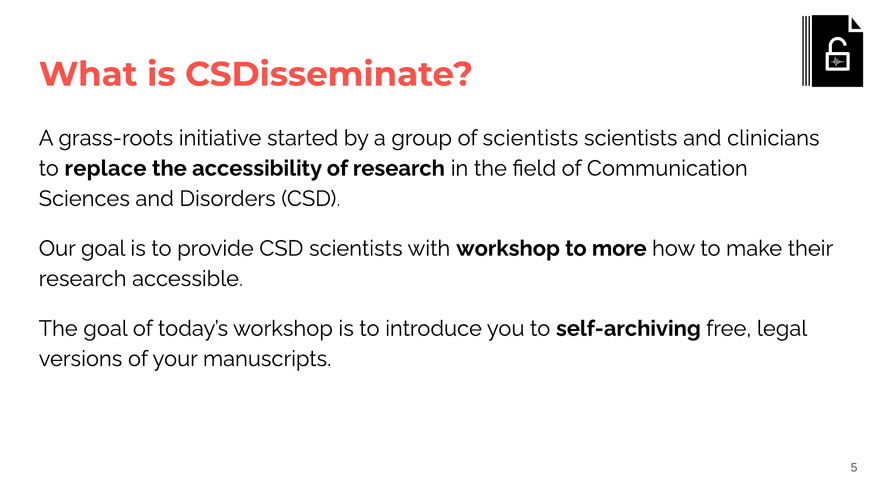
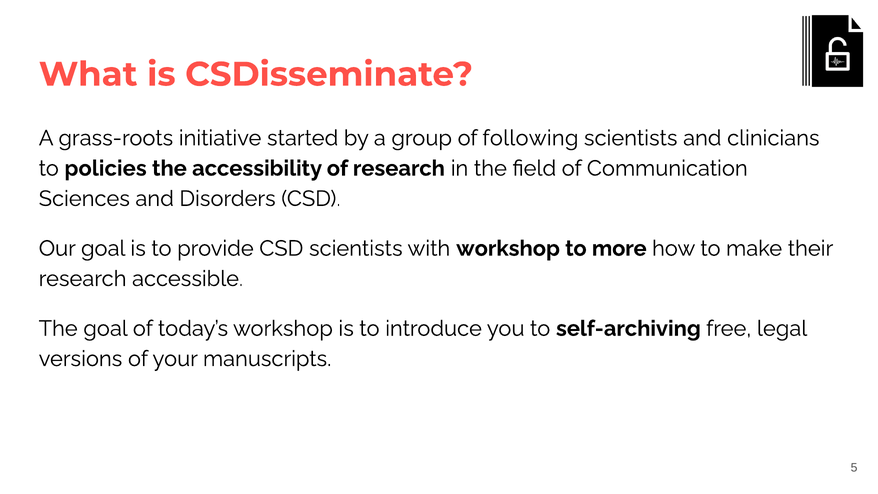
of scientists: scientists -> following (530, 138)
replace: replace -> policies (106, 168)
